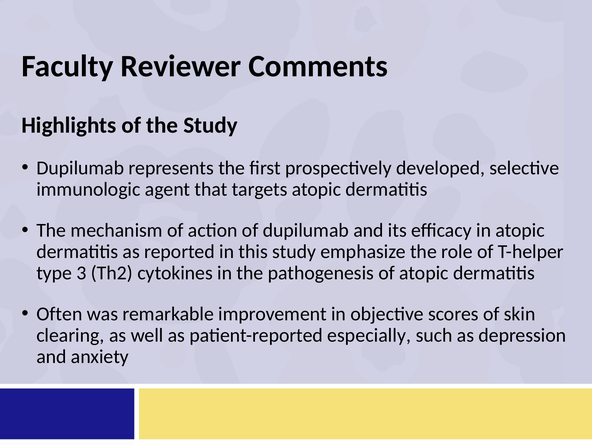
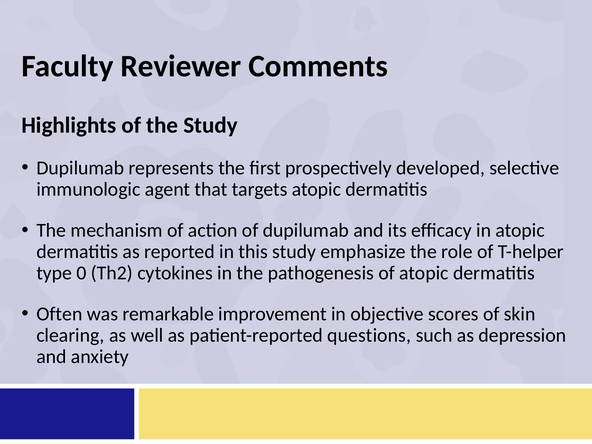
3: 3 -> 0 (82, 273)
especially: especially -> questions (369, 335)
